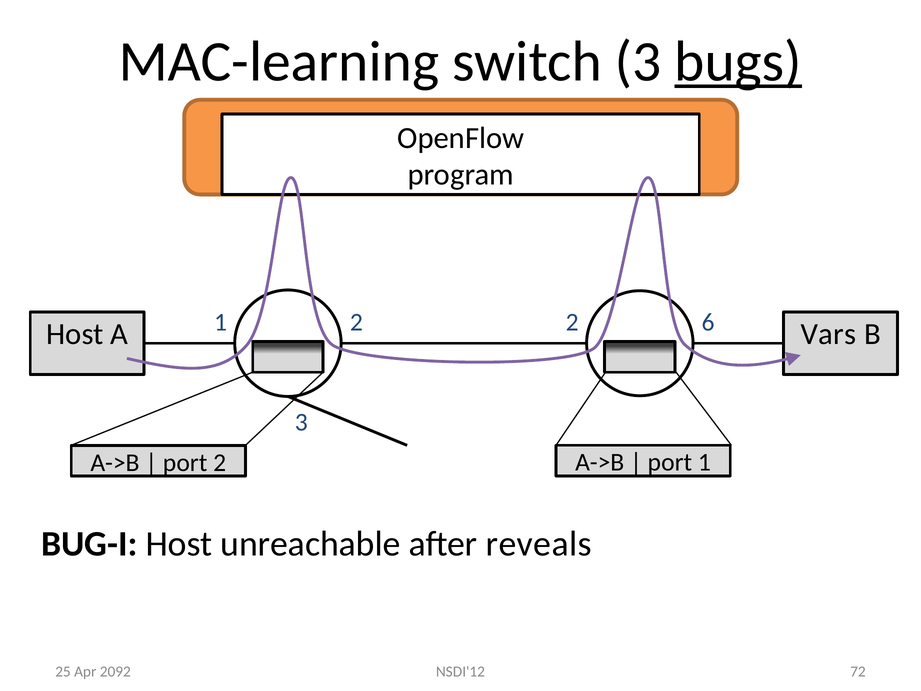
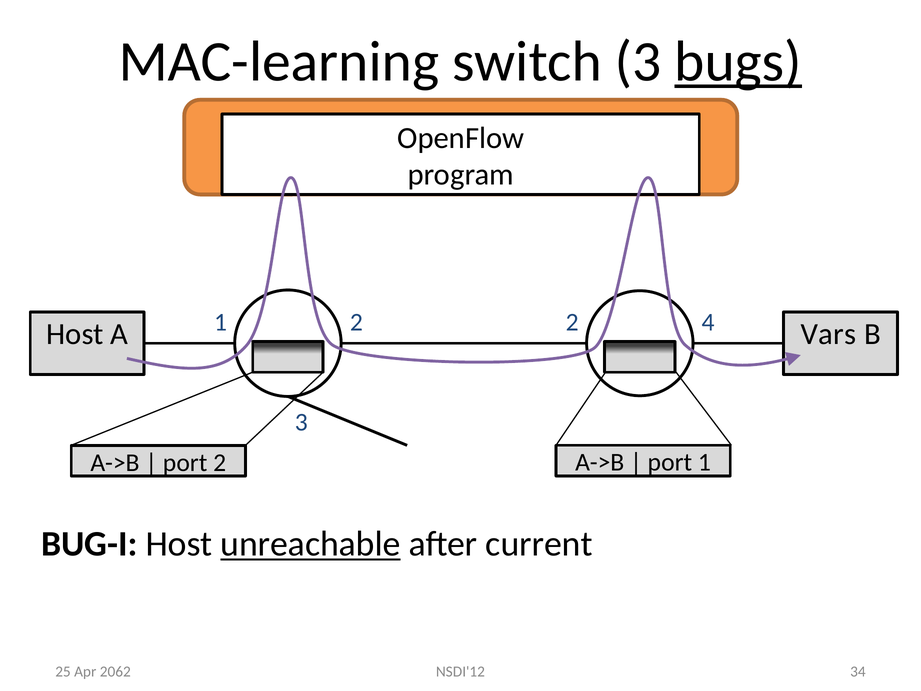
6: 6 -> 4 (708, 322)
unreachable underline: none -> present (311, 544)
reveals: reveals -> current (539, 544)
72: 72 -> 34 (858, 672)
2092: 2092 -> 2062 (115, 672)
